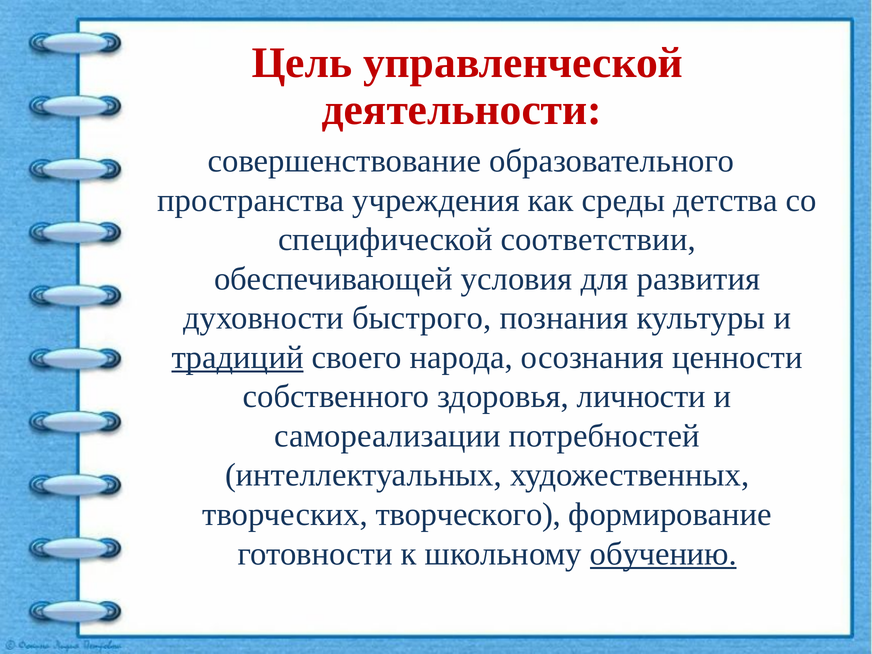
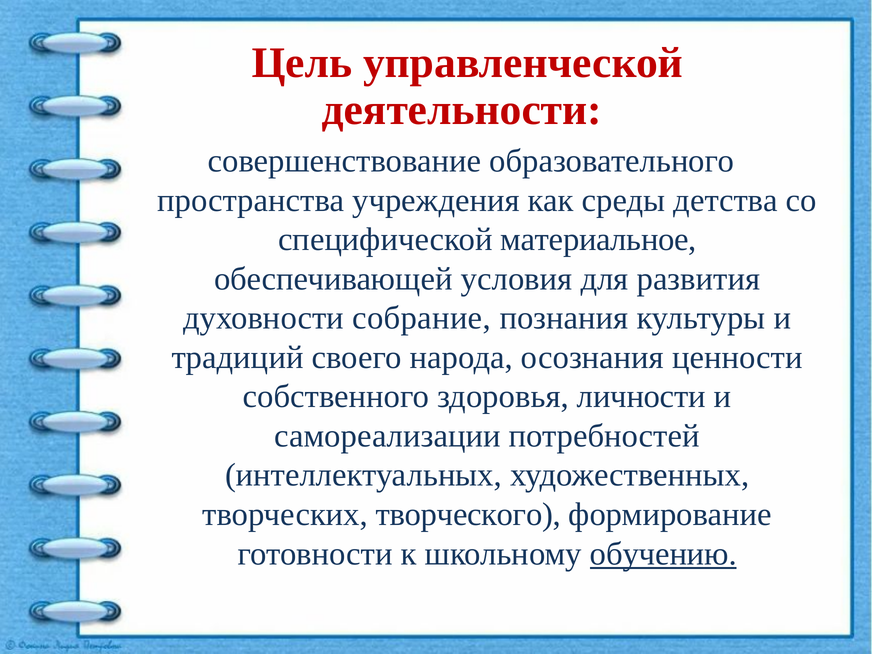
соответствии: соответствии -> материальное (599, 240)
быстрого: быстрого -> собрание (422, 318)
традиций underline: present -> none (238, 357)
